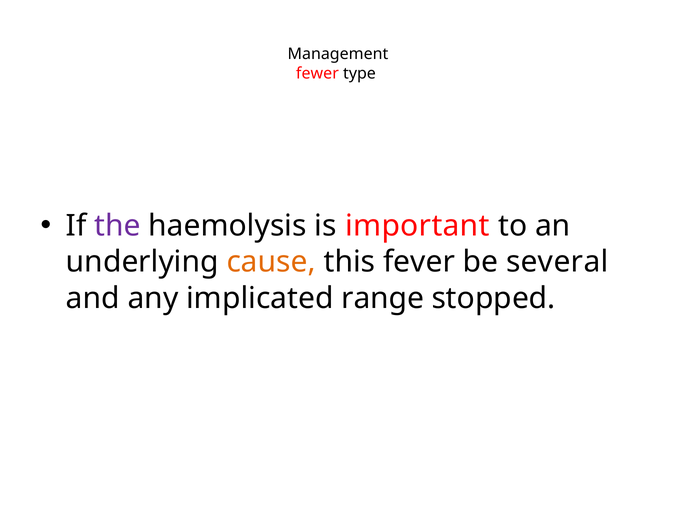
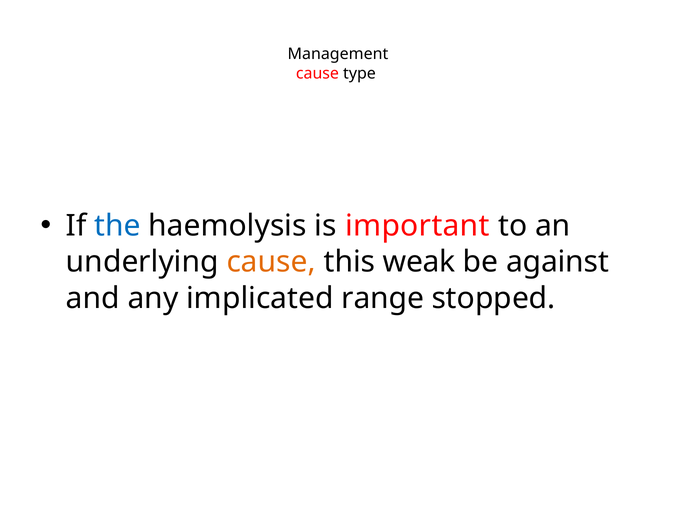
fewer: fewer -> cause (317, 73)
the colour: purple -> blue (117, 226)
fever: fever -> weak (419, 262)
several: several -> against (557, 262)
